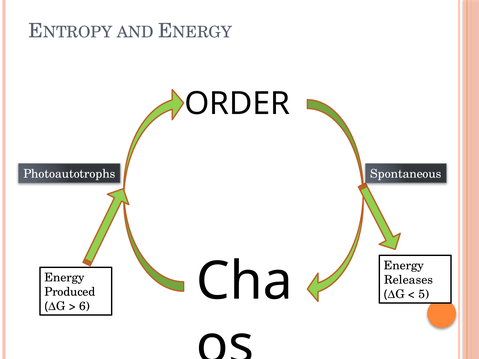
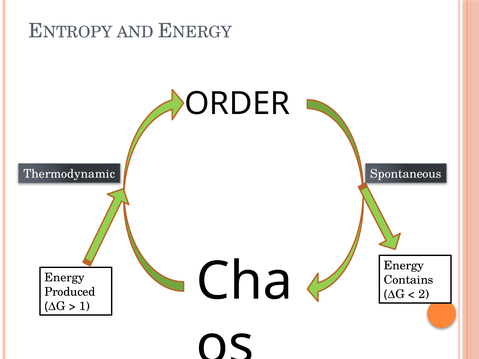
Photoautotrophs: Photoautotrophs -> Thermodynamic (69, 174)
Releases: Releases -> Contains (409, 280)
5: 5 -> 2 (424, 295)
6: 6 -> 1 (85, 307)
